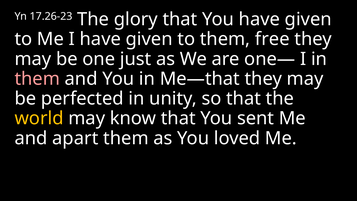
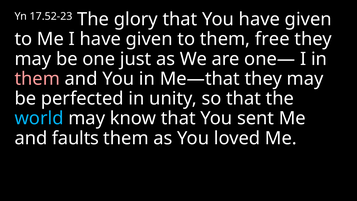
17.26-23: 17.26-23 -> 17.52-23 (51, 16)
world colour: yellow -> light blue (39, 118)
apart: apart -> faults (75, 138)
